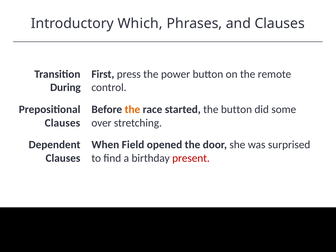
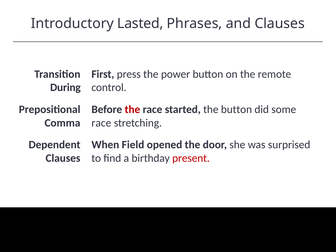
Which: Which -> Lasted (140, 23)
the colour: orange -> red (132, 109)
Clauses: Clauses -> Comma (62, 123)
over: over -> race (101, 123)
